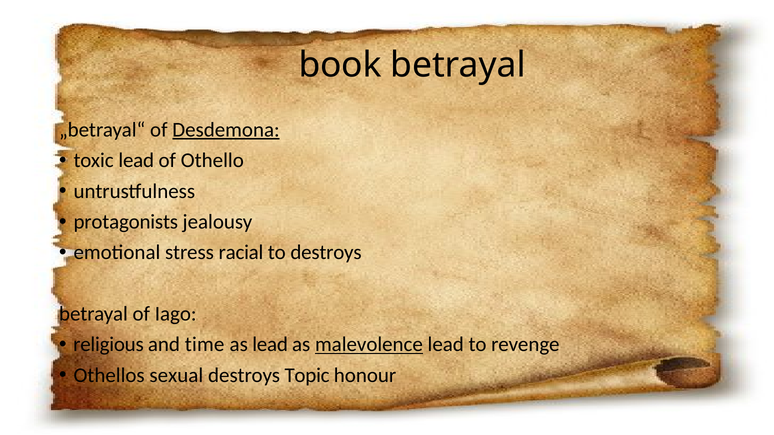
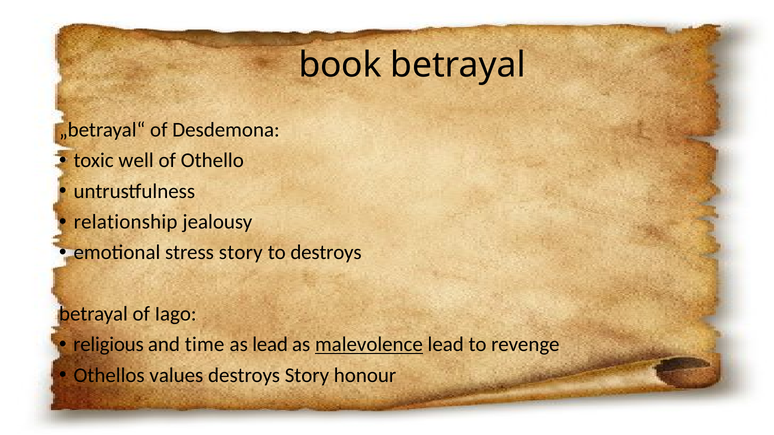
Desdemona underline: present -> none (226, 130)
toxic lead: lead -> well (136, 161)
protagonists: protagonists -> relationship (126, 222)
stress racial: racial -> story (241, 253)
sexual: sexual -> values (176, 376)
destroys Topic: Topic -> Story (307, 376)
